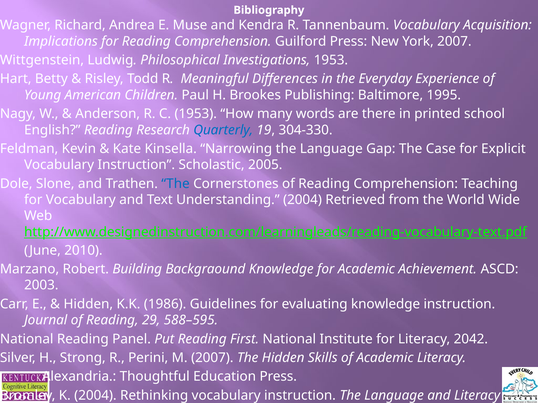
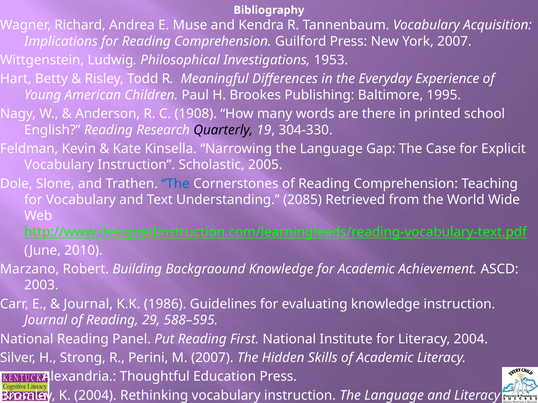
C 1953: 1953 -> 1908 (196, 114)
Quarterly colour: blue -> black (223, 130)
Understanding 2004: 2004 -> 2085 (302, 200)
Hidden: Hidden -> Journal (88, 304)
Literacy 2042: 2042 -> 2004 (471, 339)
